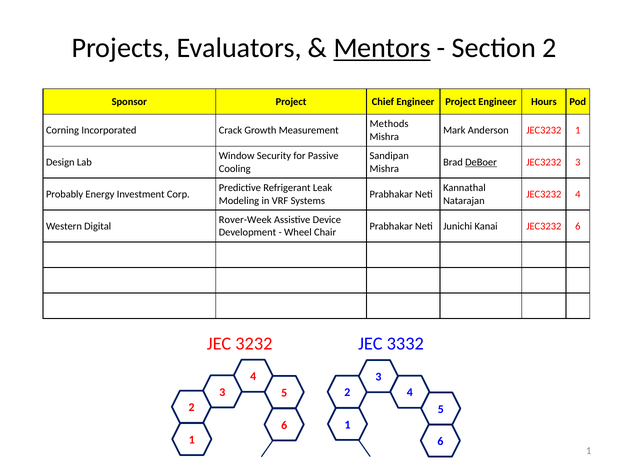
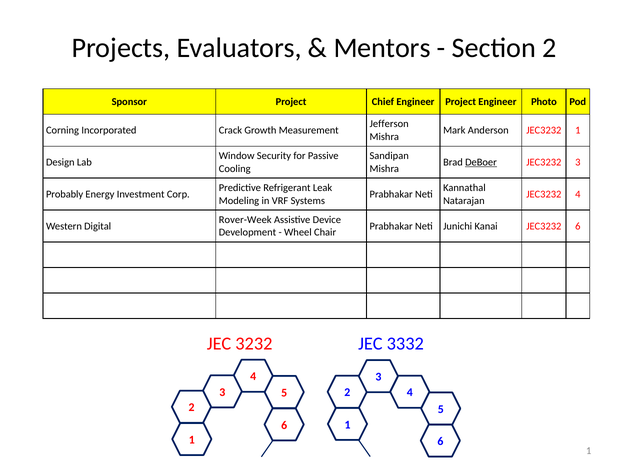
Mentors underline: present -> none (382, 48)
Hours: Hours -> Photo (544, 102)
Methods: Methods -> Jefferson (389, 124)
